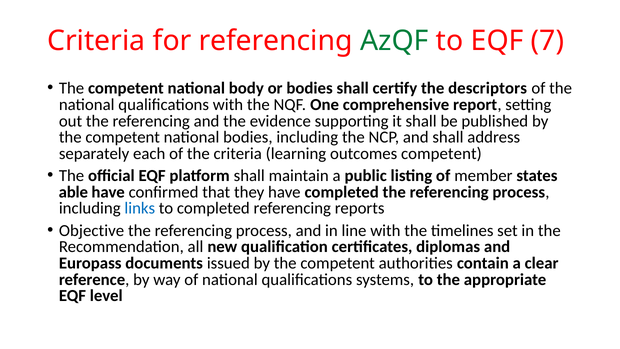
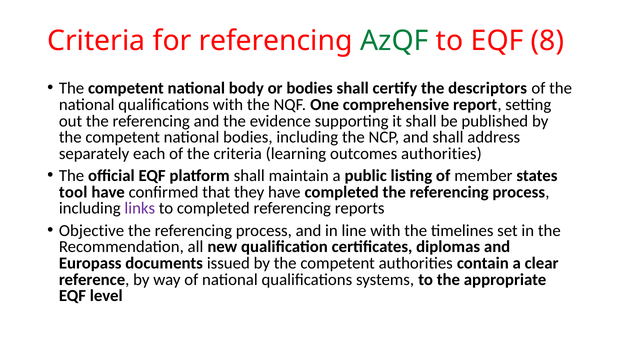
7: 7 -> 8 (547, 41)
outcomes competent: competent -> authorities (441, 154)
able: able -> tool (73, 192)
links colour: blue -> purple (140, 208)
